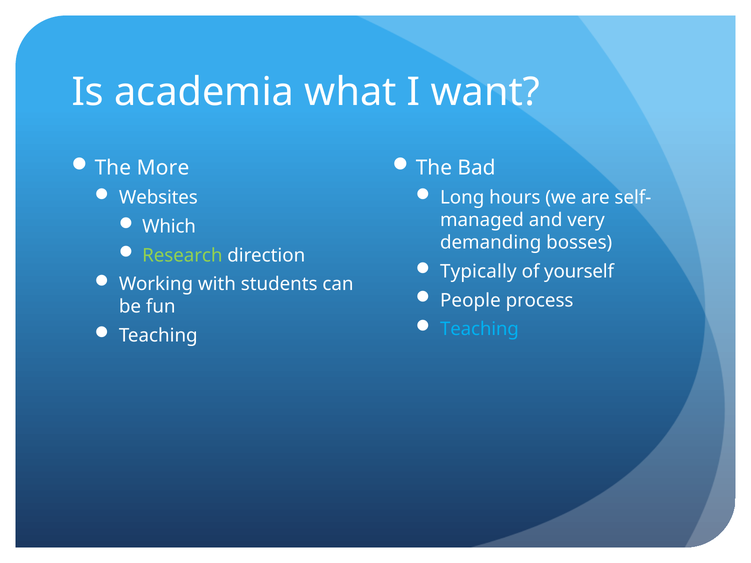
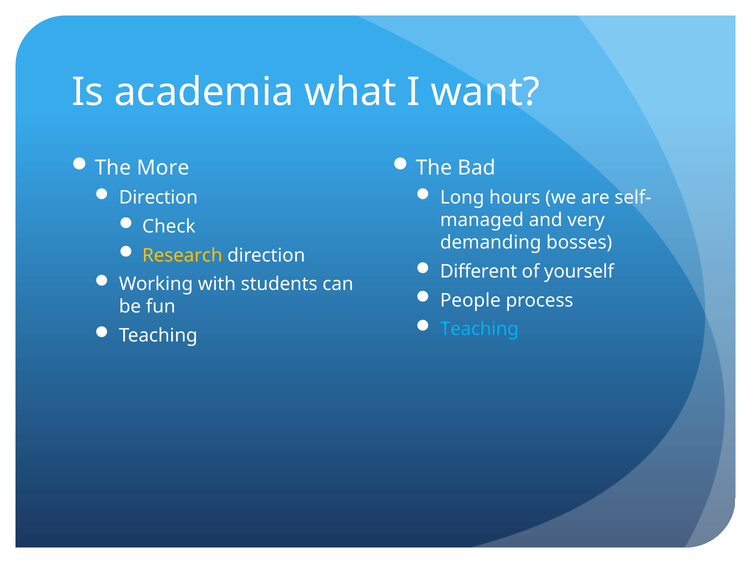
Websites: Websites -> Direction (158, 198)
Which: Which -> Check (169, 227)
Research colour: light green -> yellow (182, 255)
Typically: Typically -> Different (479, 272)
